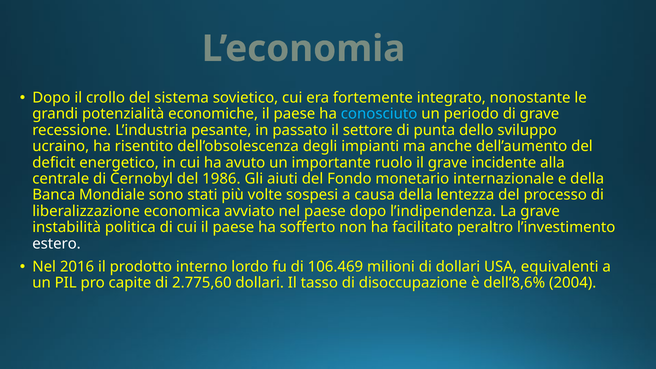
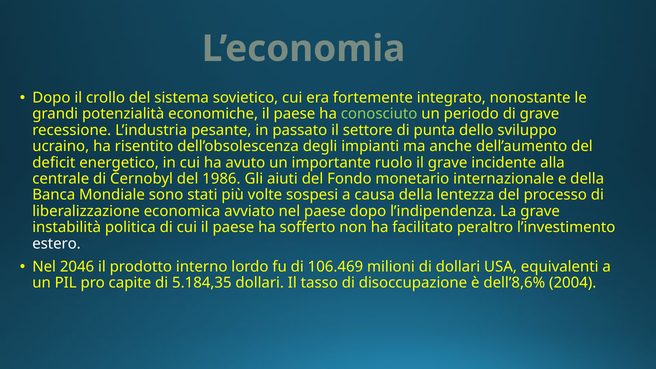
conosciuto colour: light blue -> light green (379, 114)
2016: 2016 -> 2046 (77, 267)
2.775,60: 2.775,60 -> 5.184,35 (202, 283)
